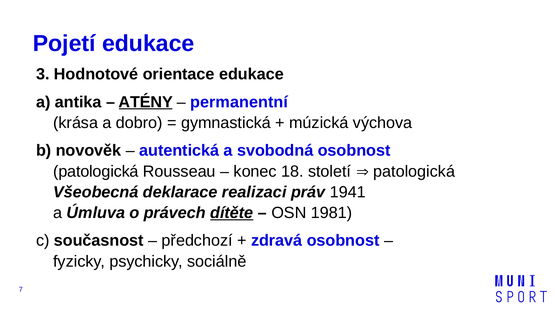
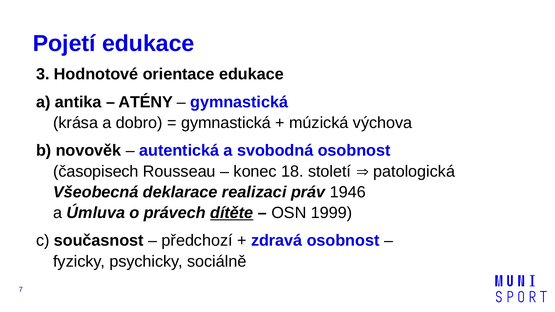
ATÉNY underline: present -> none (146, 102)
permanentní: permanentní -> gymnastická (239, 102)
patologická: patologická -> časopisech (96, 171)
1941: 1941 -> 1946 (348, 192)
1981: 1981 -> 1999 (332, 213)
